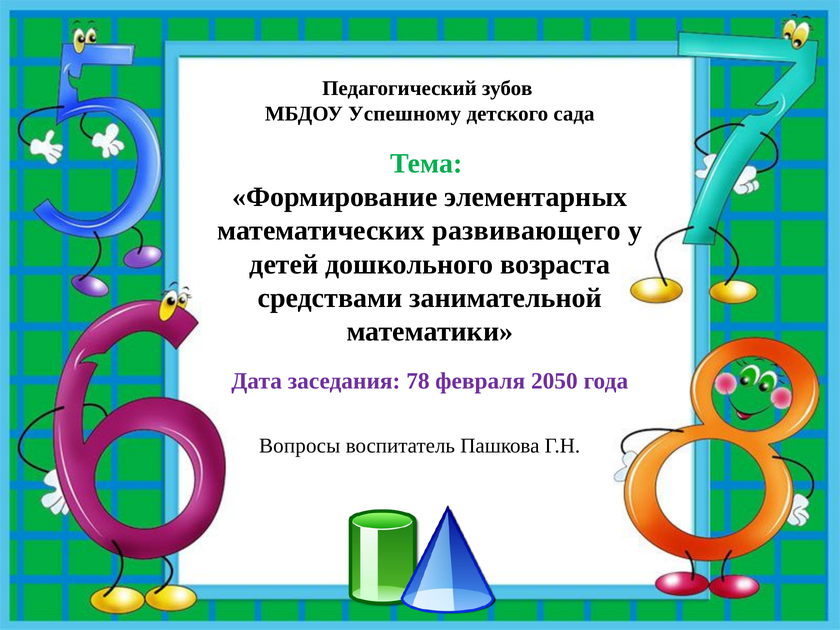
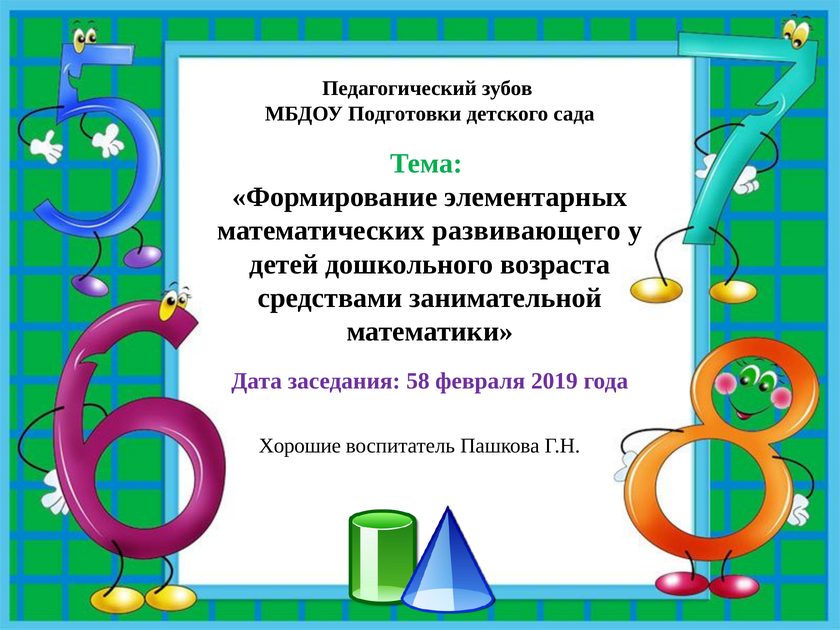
Успешному: Успешному -> Подготовки (405, 114)
78: 78 -> 58 (418, 381)
2050: 2050 -> 2019 (554, 381)
Вопросы: Вопросы -> Хорошие (300, 446)
